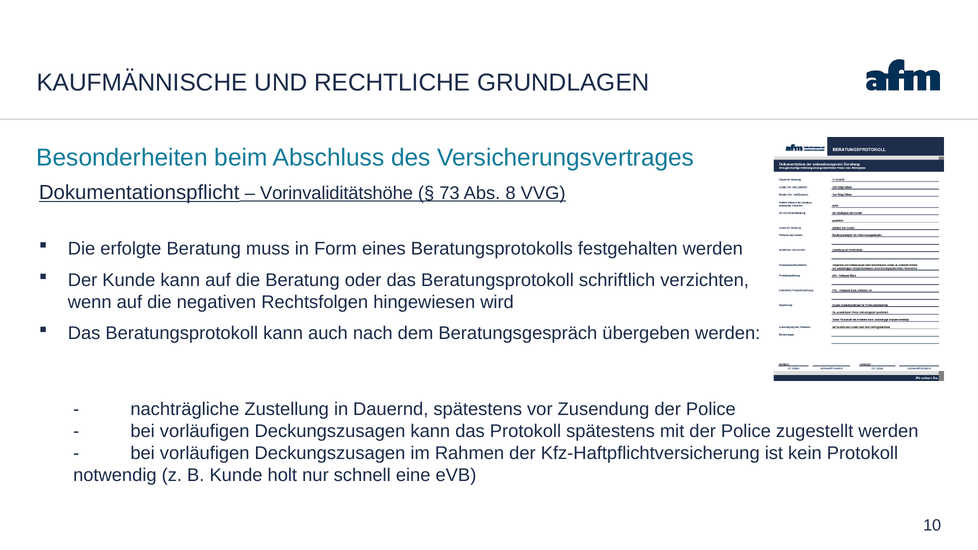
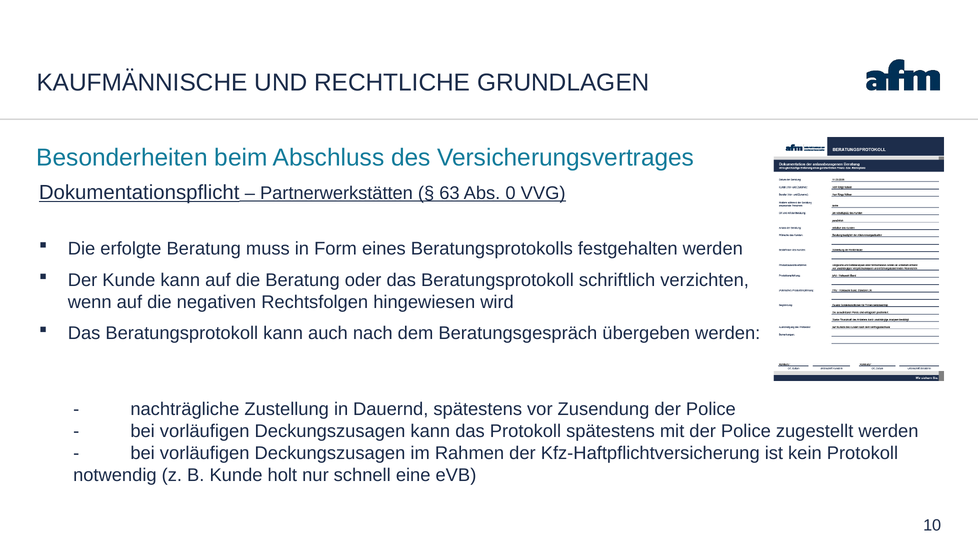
Vorinvaliditätshöhe: Vorinvaliditätshöhe -> Partnerwerkstätten (336, 193)
73: 73 -> 63 (449, 193)
8: 8 -> 0 (511, 193)
